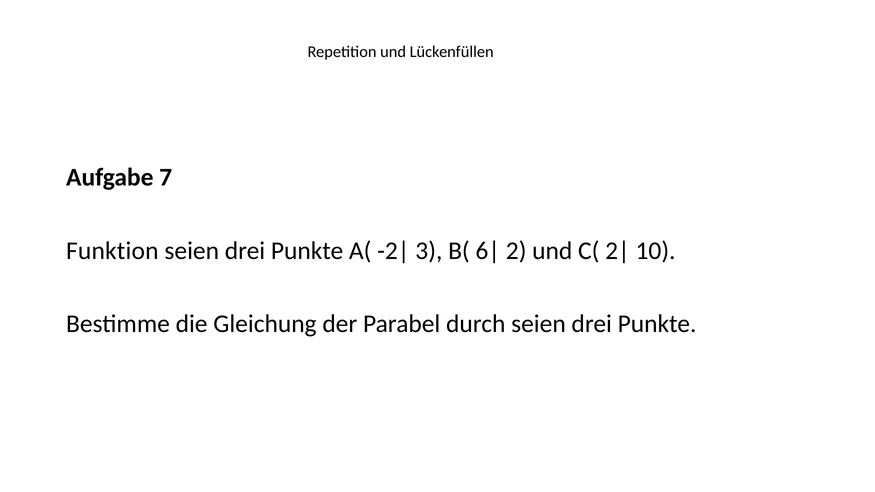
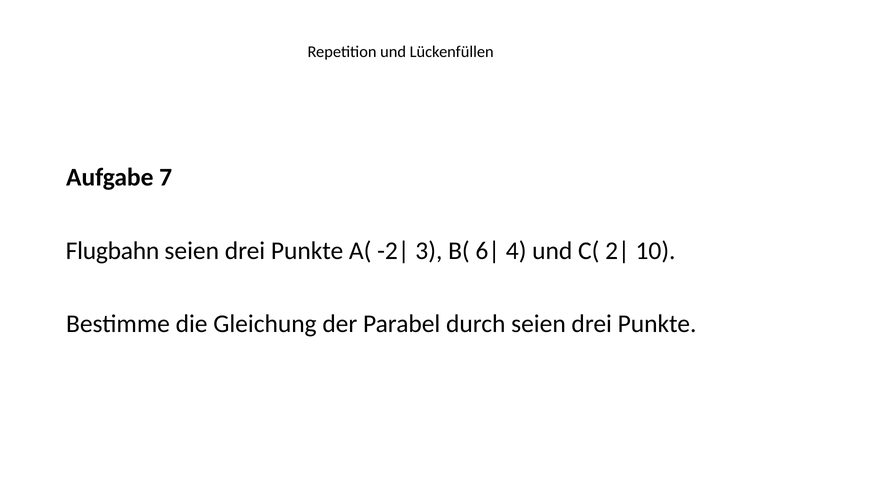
Funktion: Funktion -> Flugbahn (113, 251)
2: 2 -> 4 (516, 251)
